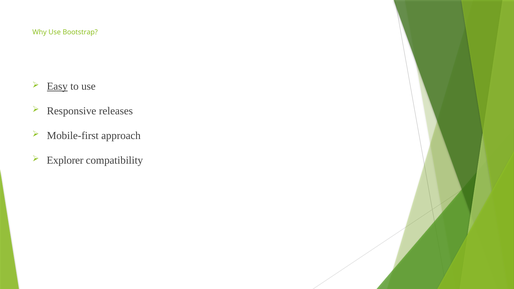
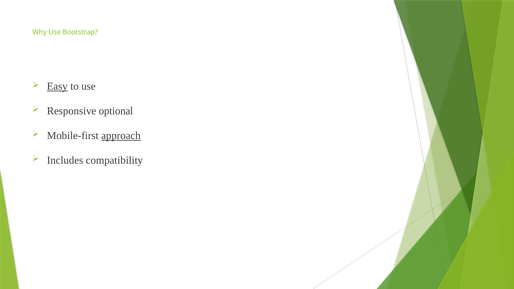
releases: releases -> optional (116, 111)
approach underline: none -> present (121, 136)
Explorer: Explorer -> Includes (65, 160)
